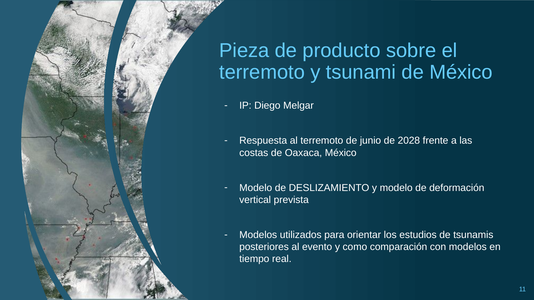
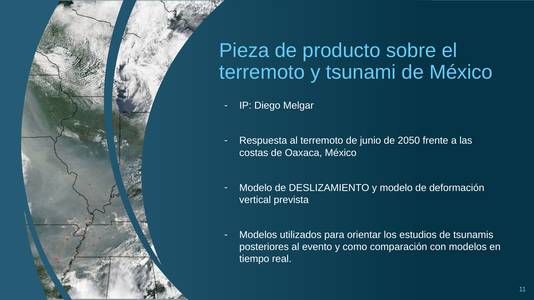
2028: 2028 -> 2050 (409, 141)
